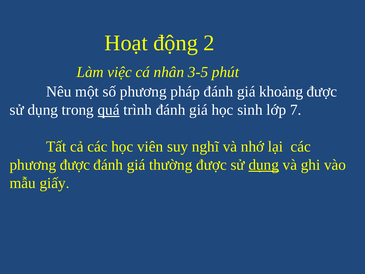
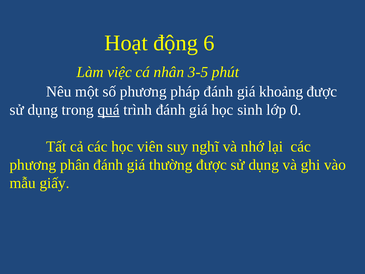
2: 2 -> 6 (209, 43)
7: 7 -> 0 (296, 110)
phương được: được -> phân (75, 165)
dụng underline: present -> none (264, 165)
